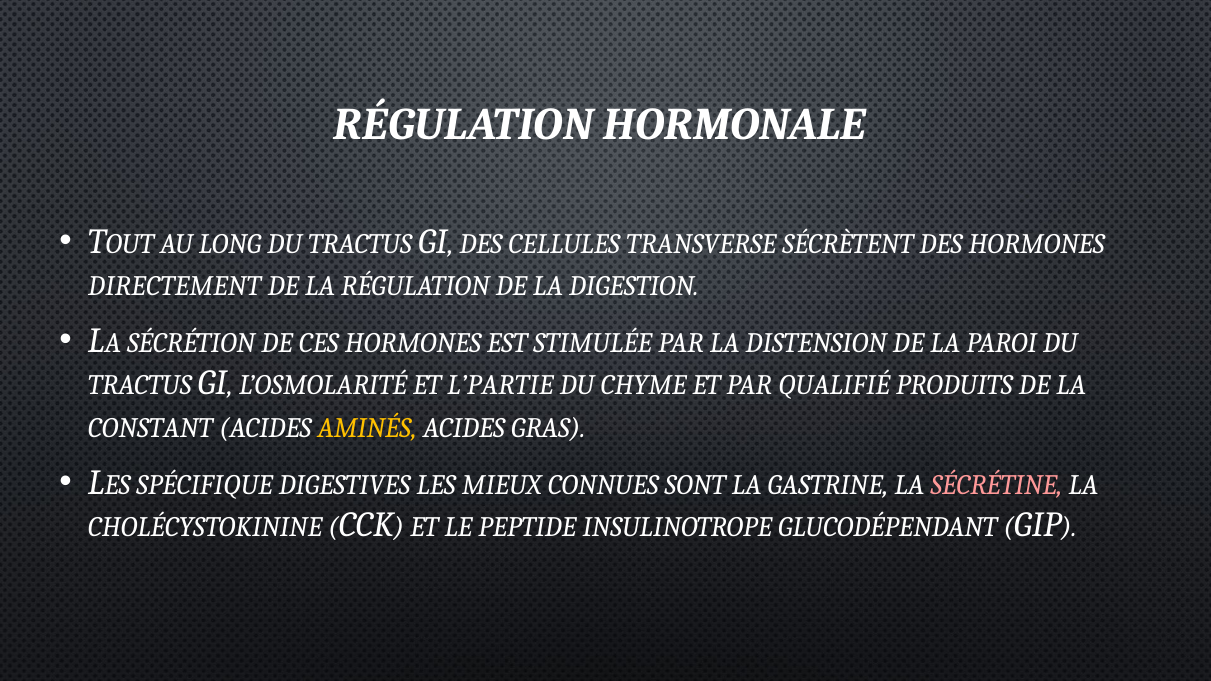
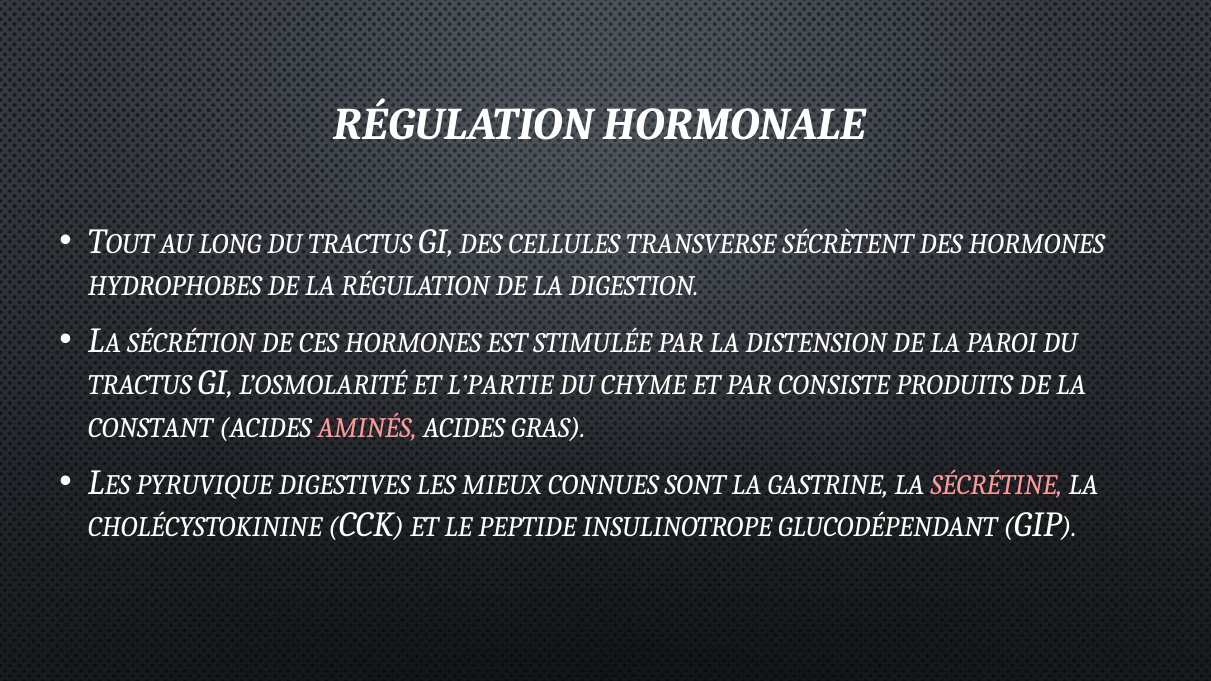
DIRECTEMENT: DIRECTEMENT -> HYDROPHOBES (175, 286)
QUALIFIÉ: QUALIFIÉ -> CONSISTE (834, 386)
AMINÉS colour: yellow -> pink (367, 428)
SPÉCIFIQUE: SPÉCIFIQUE -> PYRUVIQUE (205, 485)
